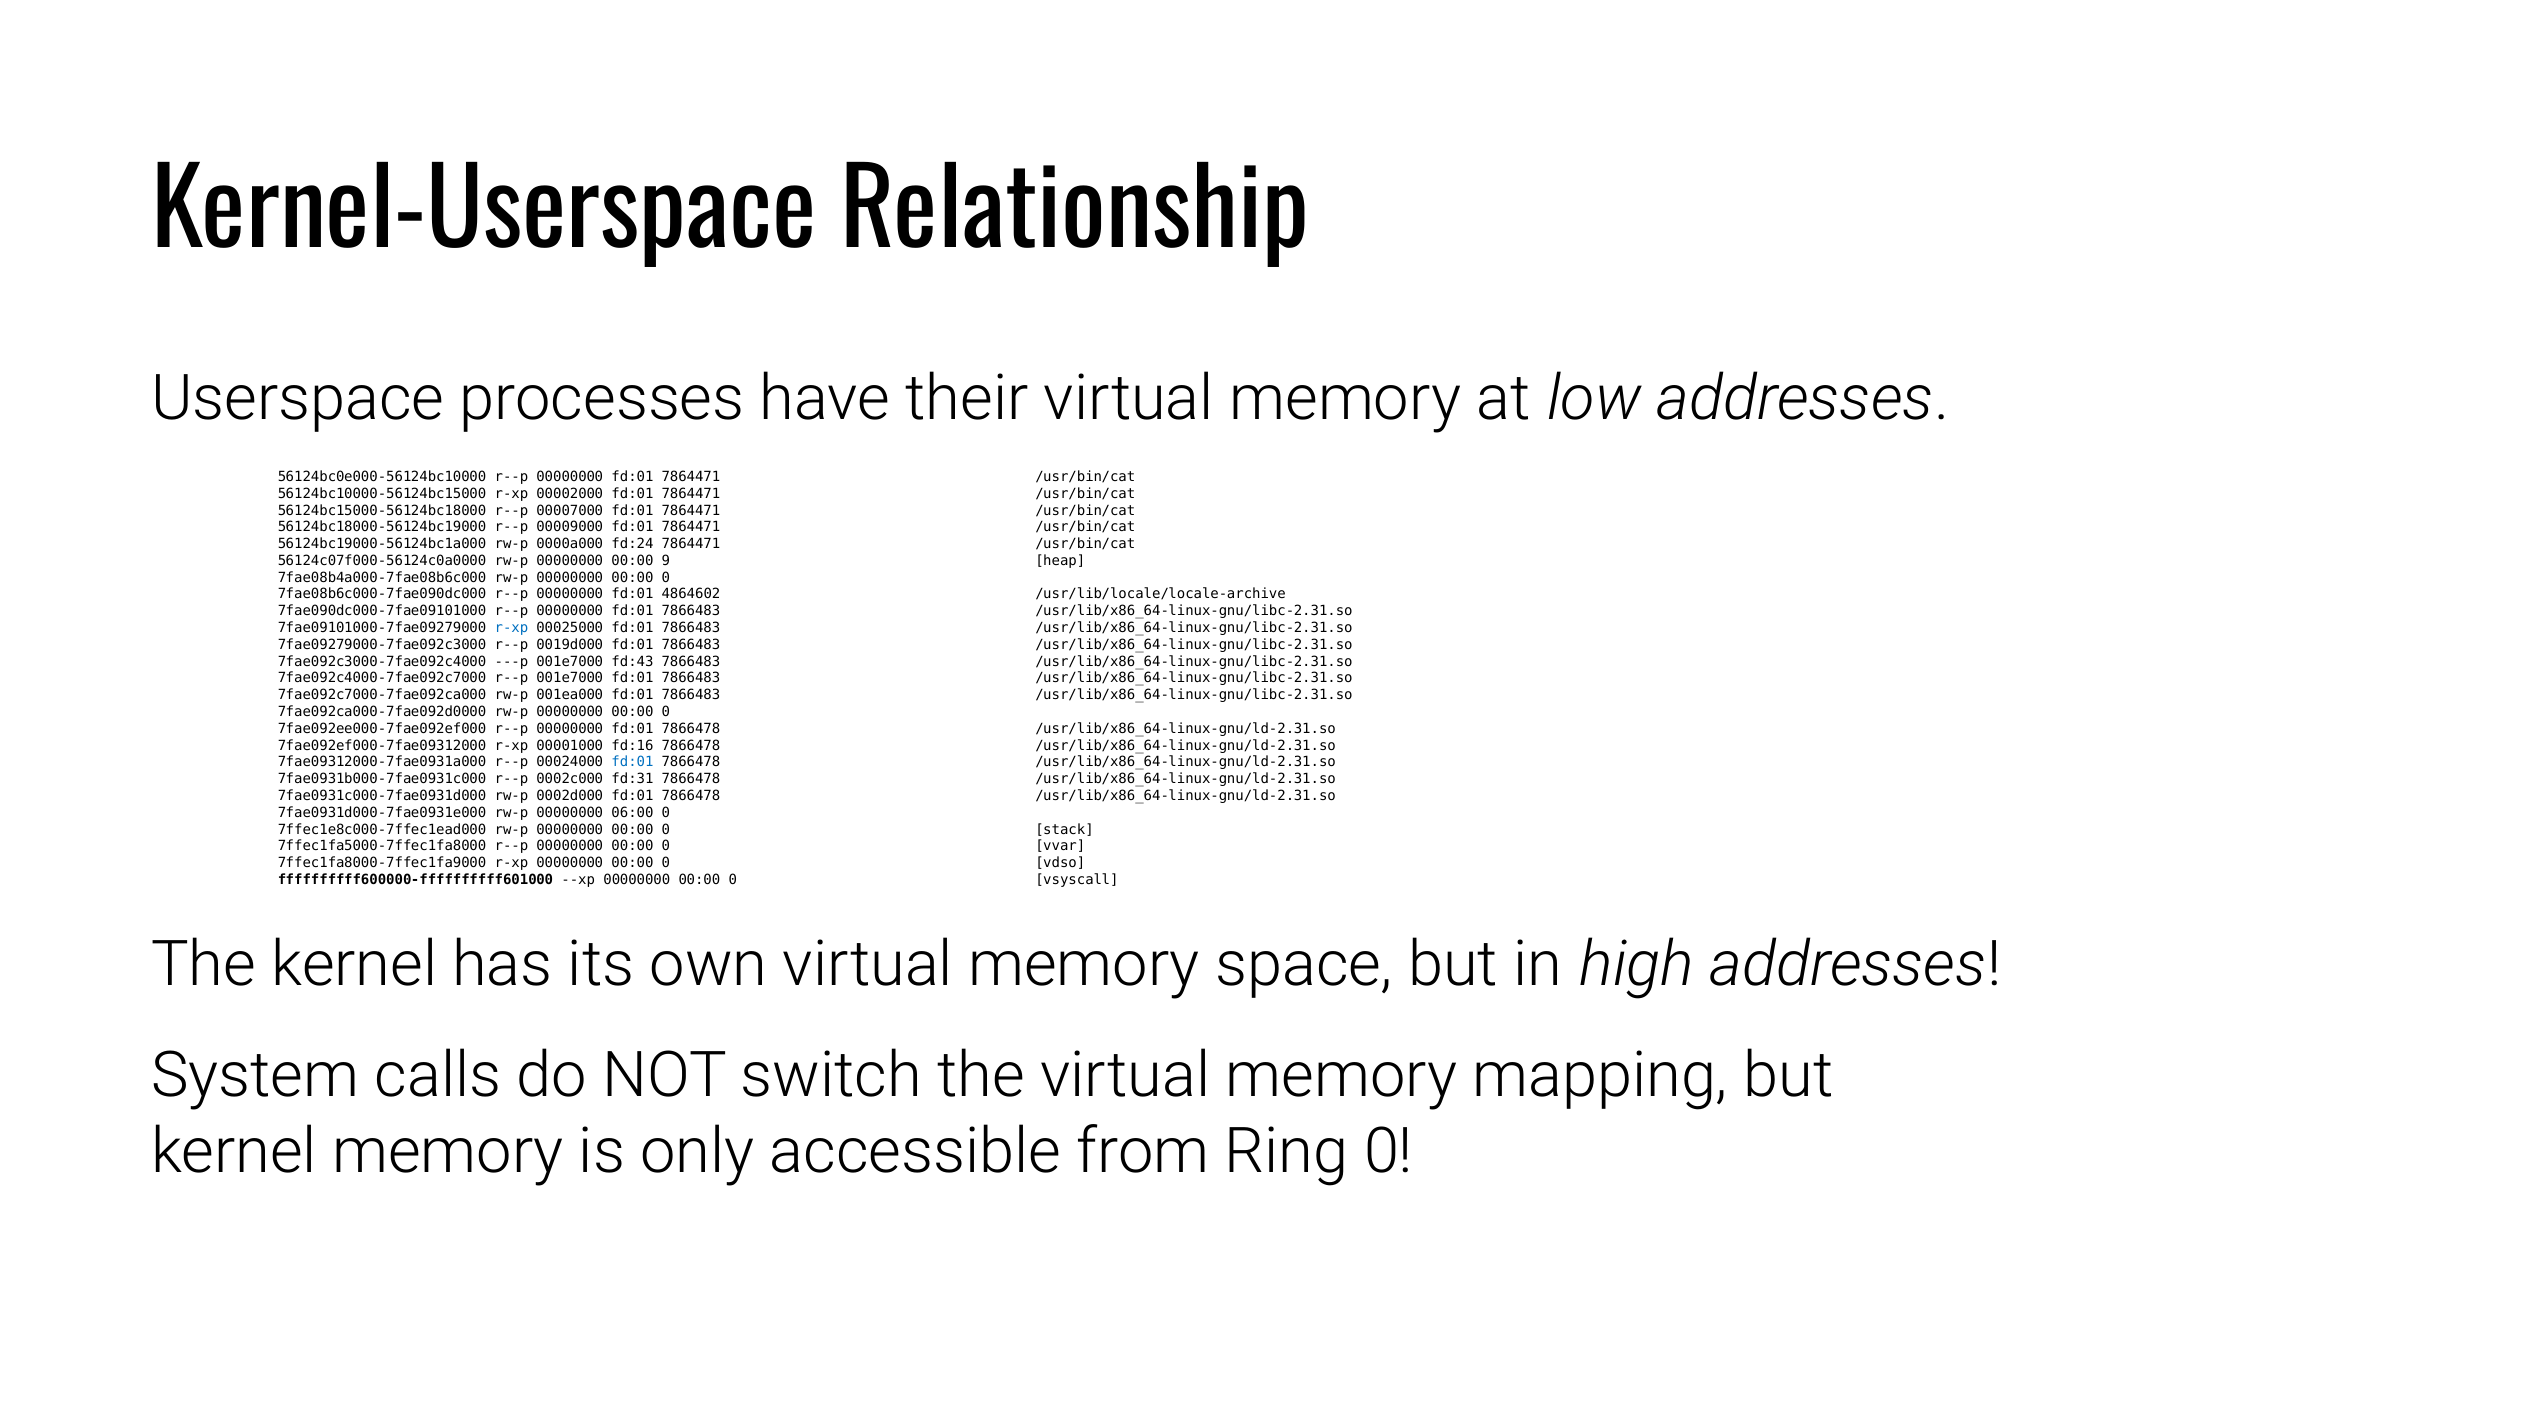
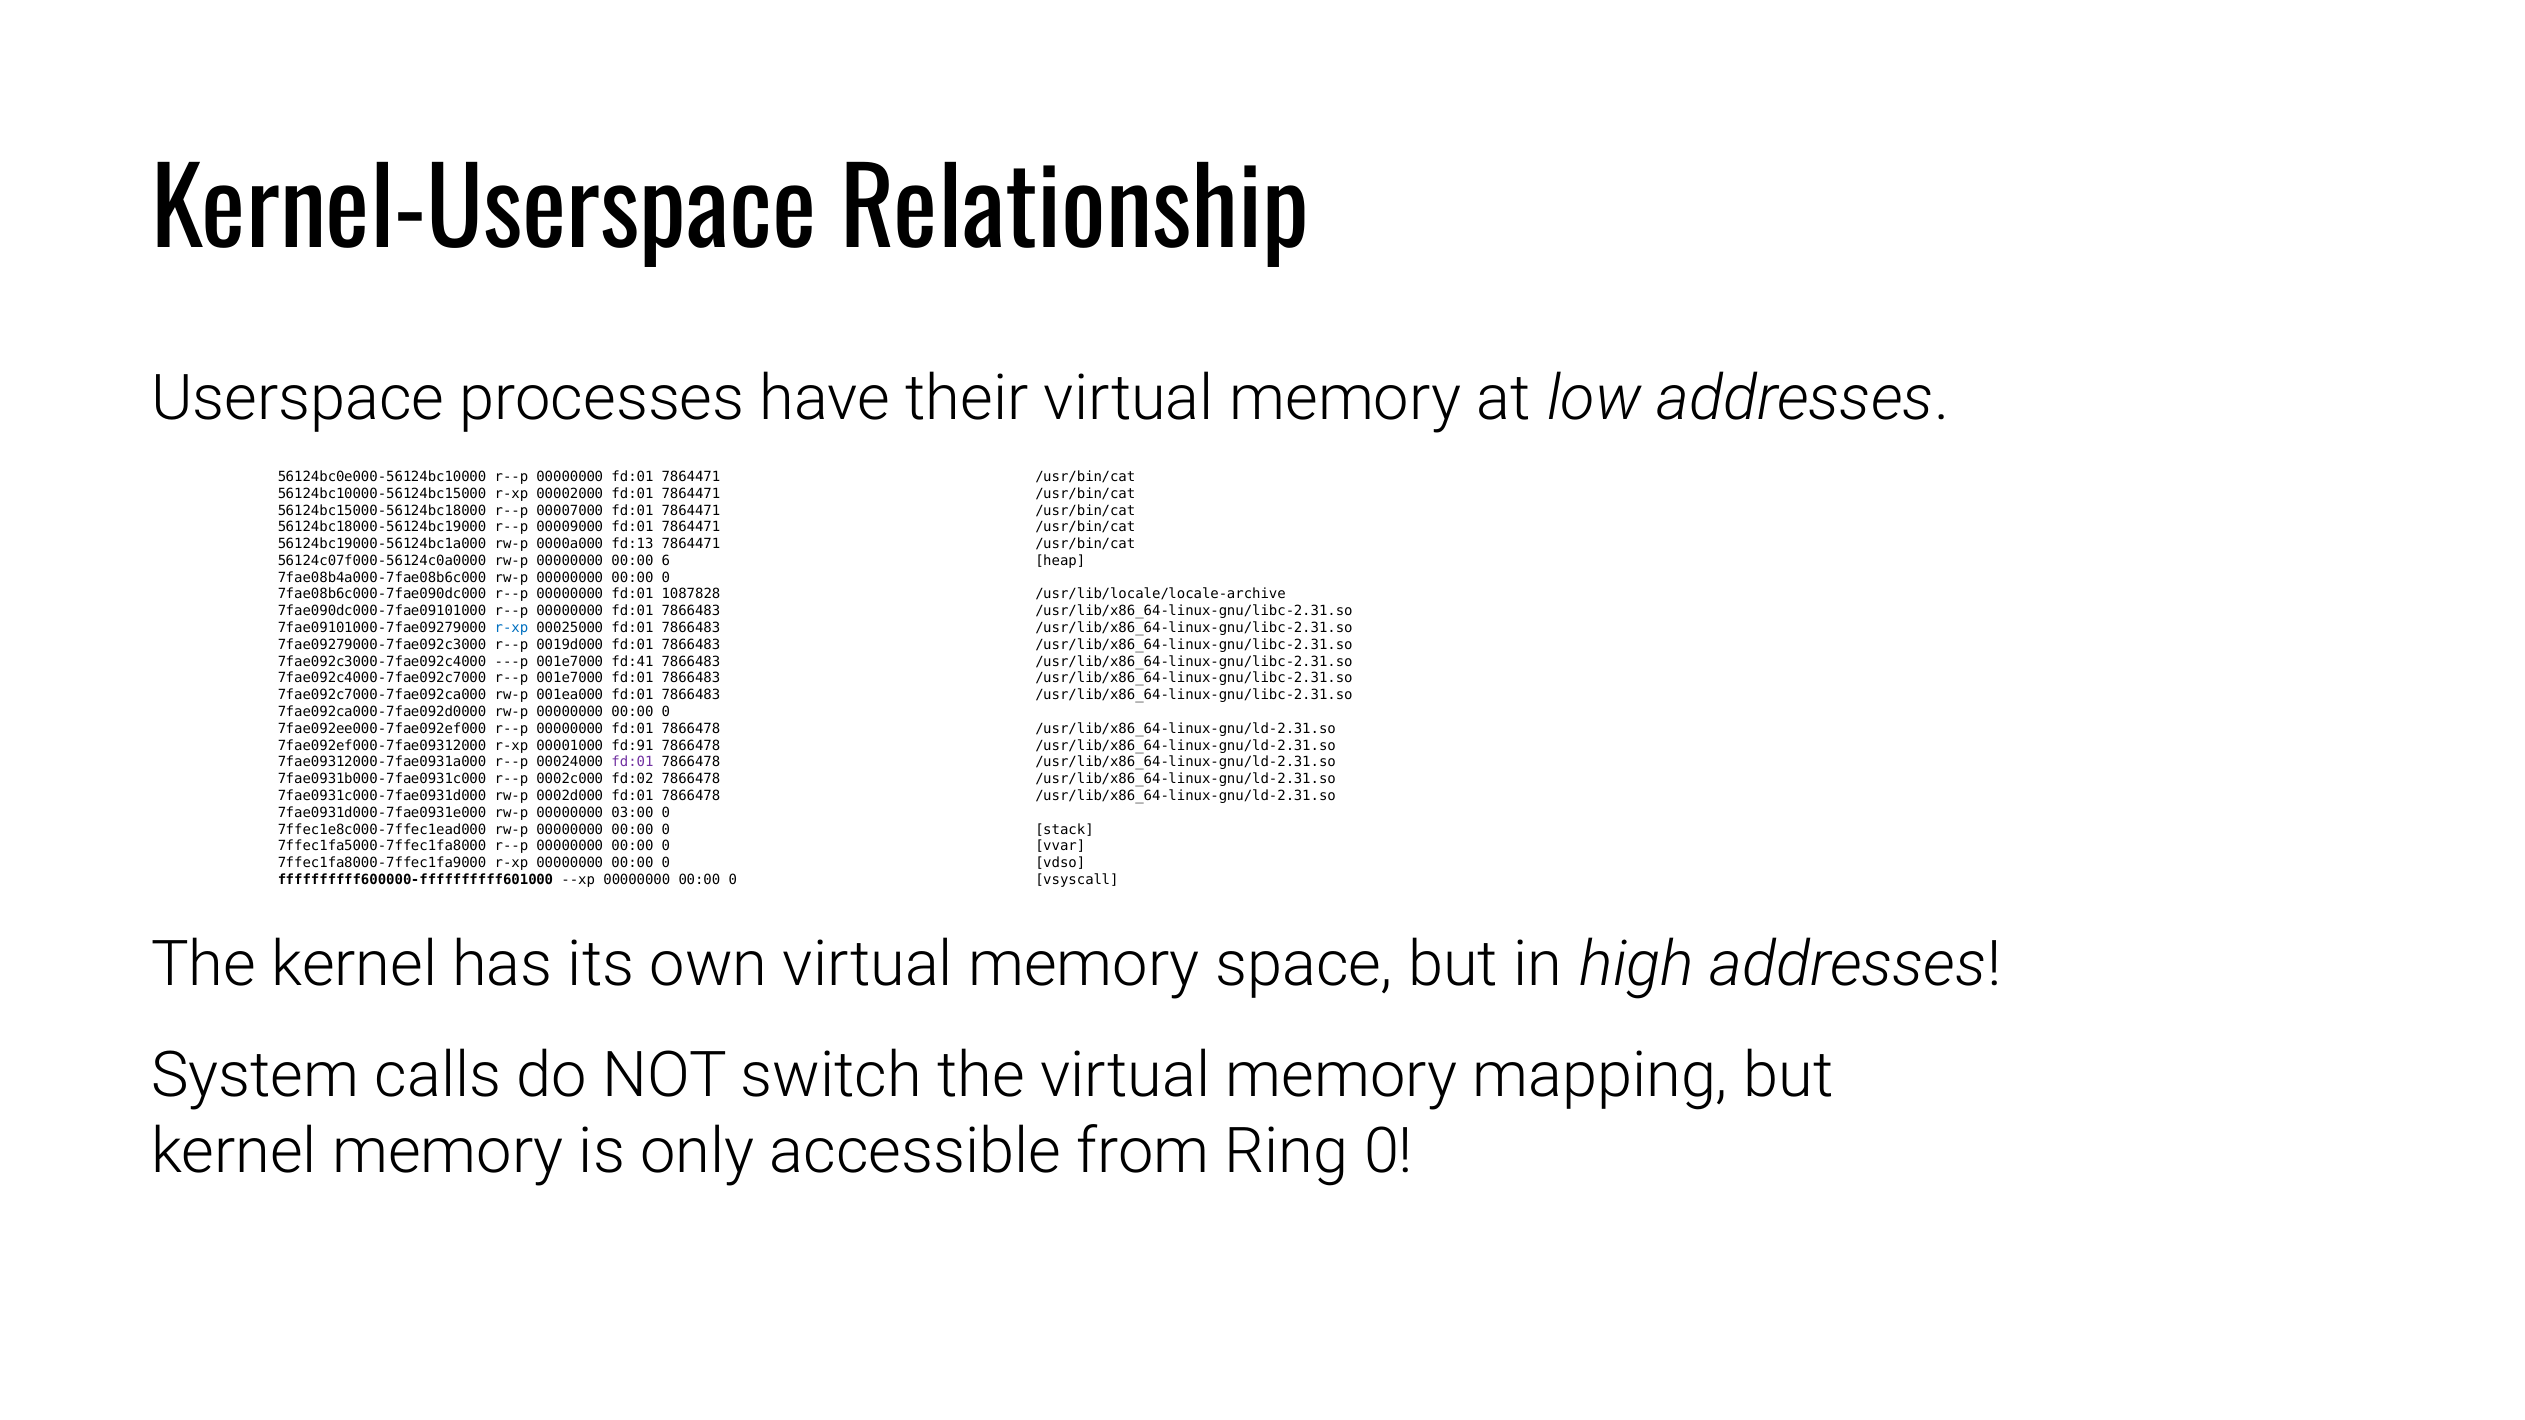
fd:24: fd:24 -> fd:13 (633, 544)
9: 9 -> 6 (666, 561)
4864602: 4864602 -> 1087828 (691, 595)
fd:43: fd:43 -> fd:41 (633, 662)
fd:16: fd:16 -> fd:91 (633, 746)
fd:01 colour: blue -> purple (633, 763)
fd:31: fd:31 -> fd:02 (633, 779)
06:00: 06:00 -> 03:00 (633, 813)
